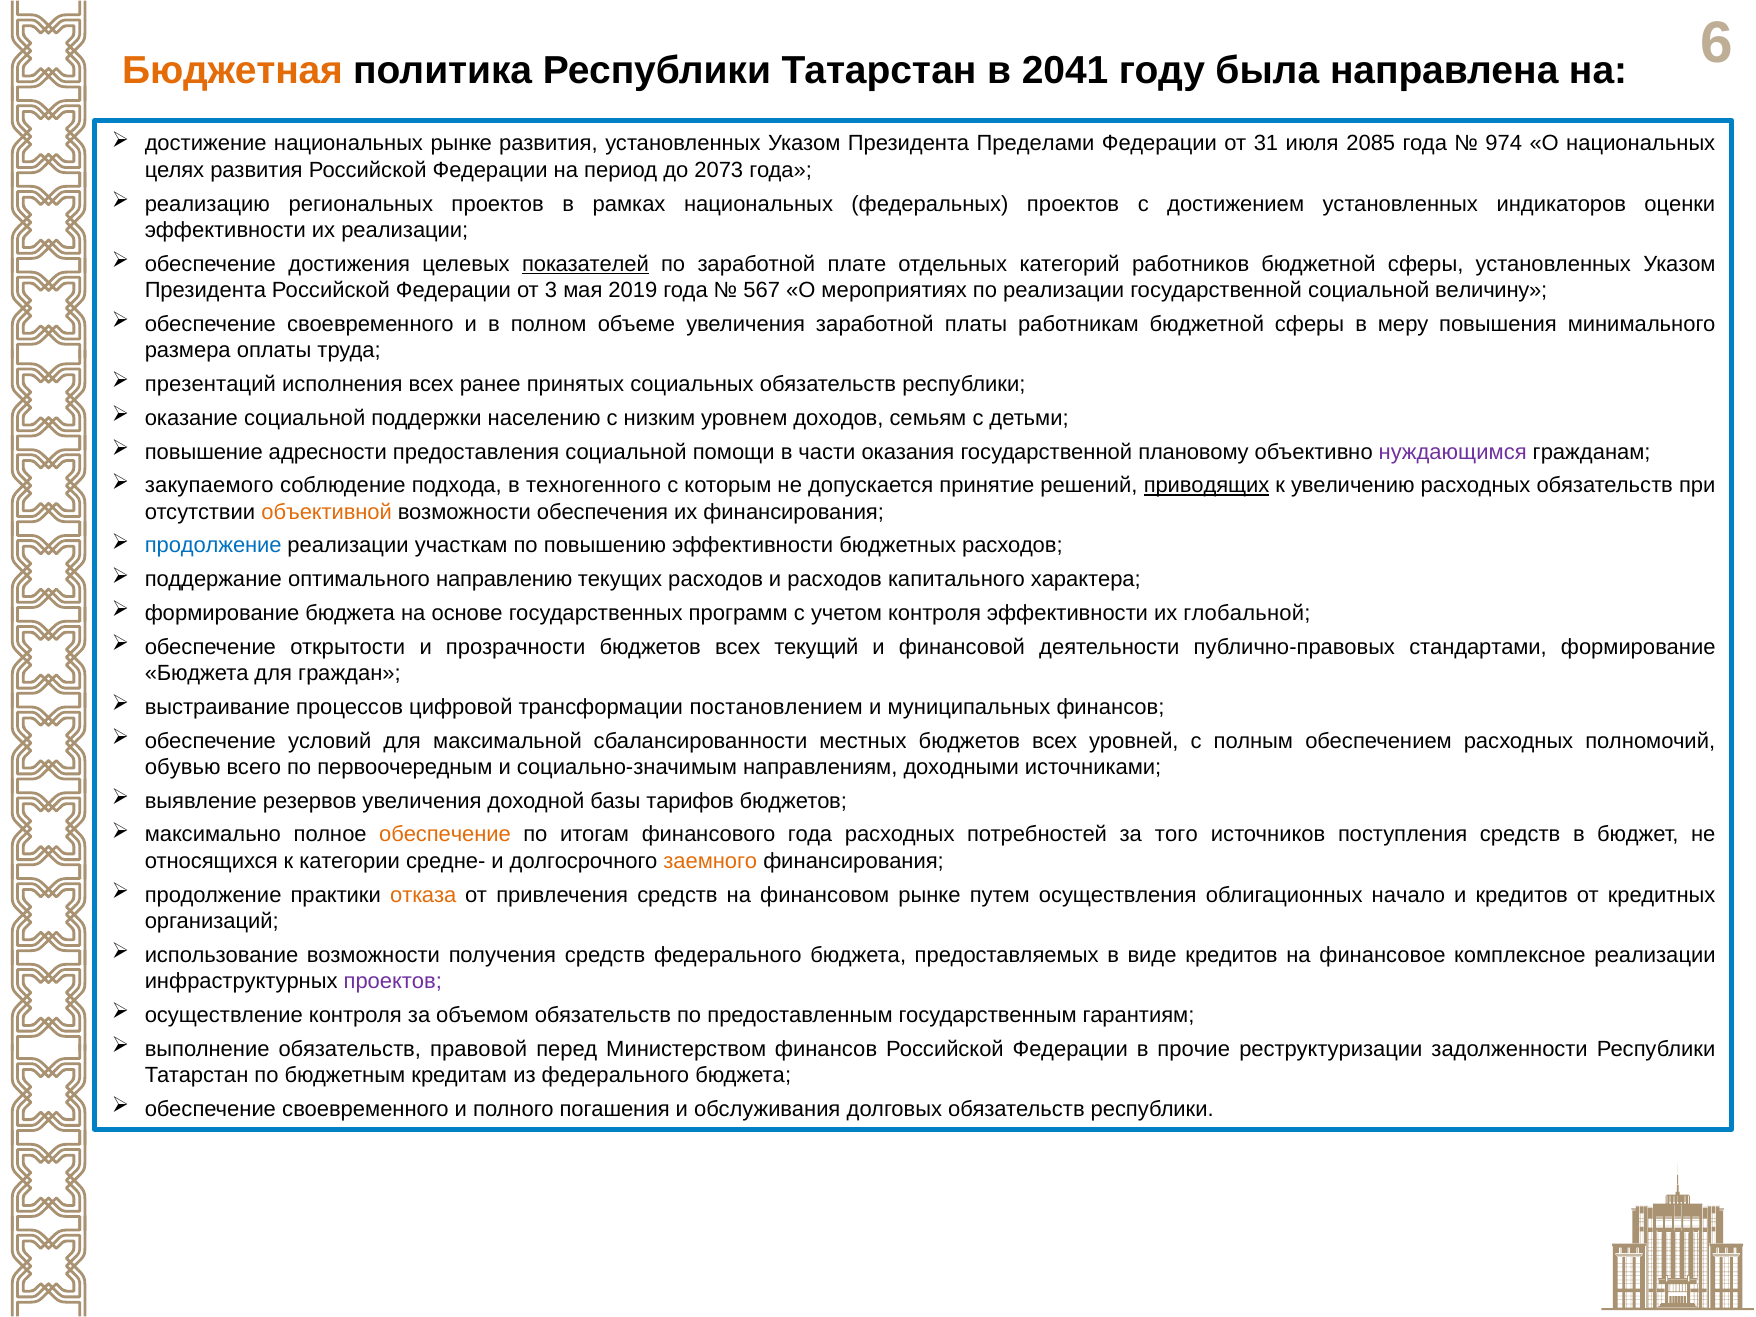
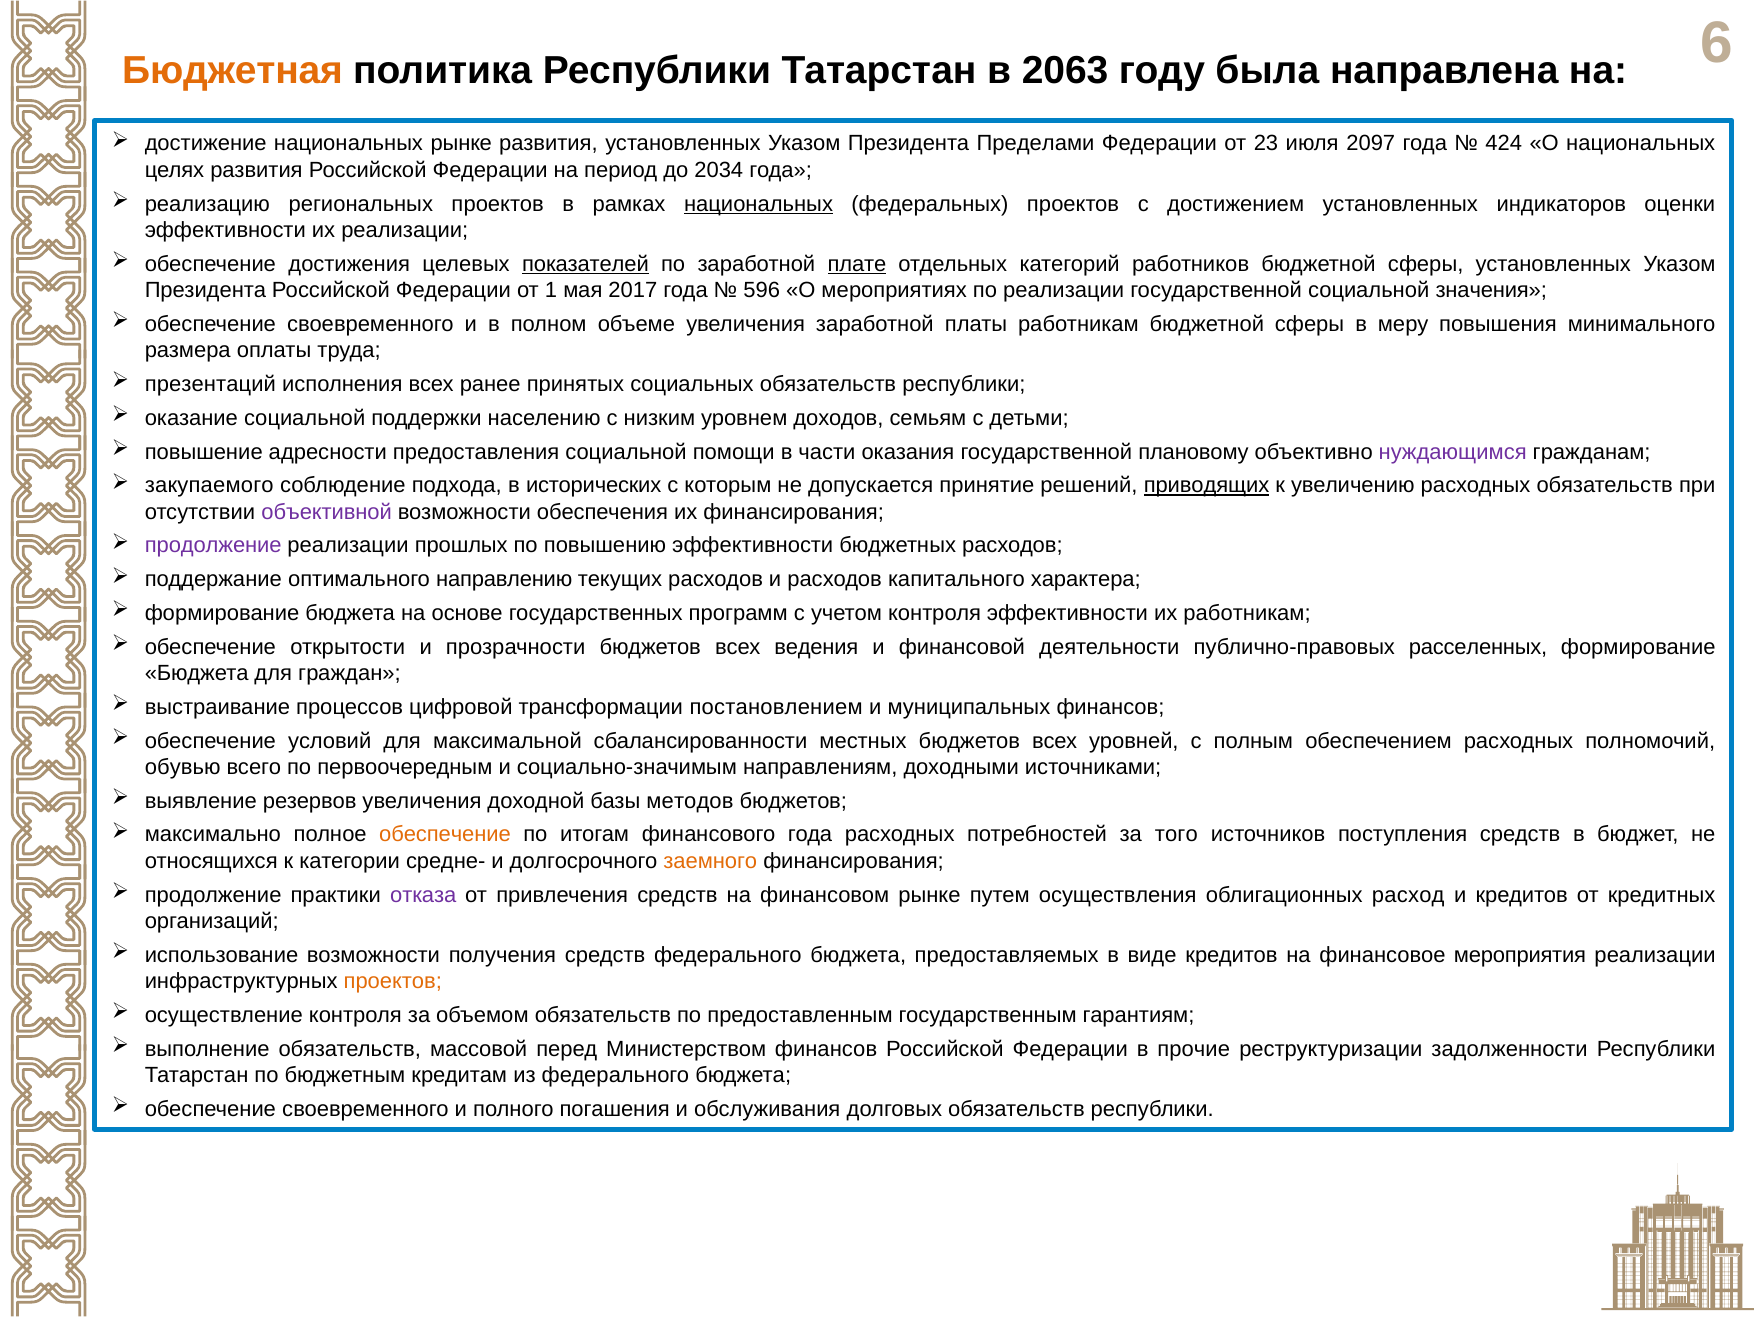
2041: 2041 -> 2063 (1065, 71)
31: 31 -> 23 (1266, 144)
2085: 2085 -> 2097 (1371, 144)
974: 974 -> 424 (1504, 144)
2073: 2073 -> 2034 (719, 170)
национальных underline: none -> present (759, 204)
плате underline: none -> present (857, 264)
3: 3 -> 1 (551, 290)
2019: 2019 -> 2017 (633, 290)
567: 567 -> 596 (762, 290)
величину: величину -> значения (1491, 290)
техногенного: техногенного -> исторических (594, 486)
объективной colour: orange -> purple (327, 512)
продолжение colour: blue -> purple (213, 546)
участкам: участкам -> прошлых (461, 546)
их глобальной: глобальной -> работникам (1247, 613)
текущий: текущий -> ведения (816, 647)
стандартами: стандартами -> расселенных (1478, 647)
тарифов: тарифов -> методов (690, 801)
отказа colour: orange -> purple (423, 895)
начало: начало -> расход (1408, 895)
комплексное: комплексное -> мероприятия (1520, 955)
проектов colour: purple -> orange (393, 981)
правовой: правовой -> массовой (479, 1049)
